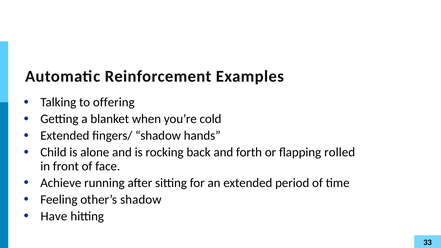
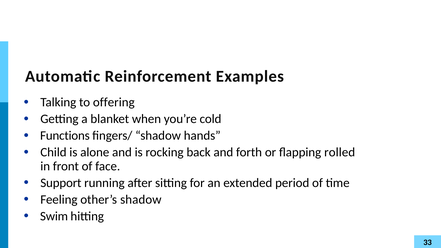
Extended: Extended -> Functions (65, 136)
Achieve: Achieve -> Support (61, 183)
Have: Have -> Swim (54, 216)
